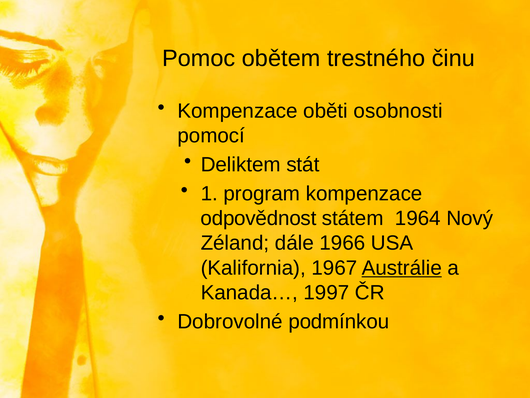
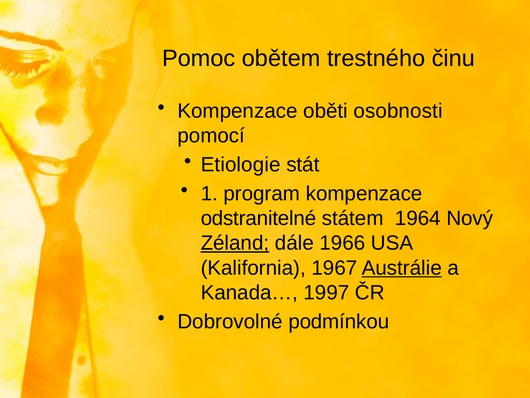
Deliktem: Deliktem -> Etiologie (241, 164)
odpovědnost: odpovědnost -> odstranitelné (258, 218)
Zéland underline: none -> present (235, 243)
